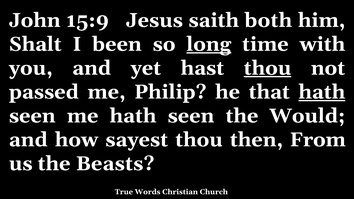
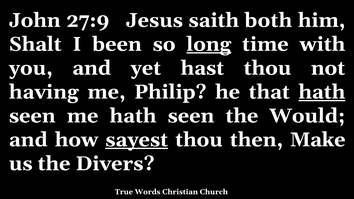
15:9: 15:9 -> 27:9 (88, 20)
thou underline: present -> none (268, 68)
passed: passed -> having (44, 92)
sayest underline: none -> present (137, 140)
From: From -> Make (318, 140)
Beasts: Beasts -> Divers (115, 164)
